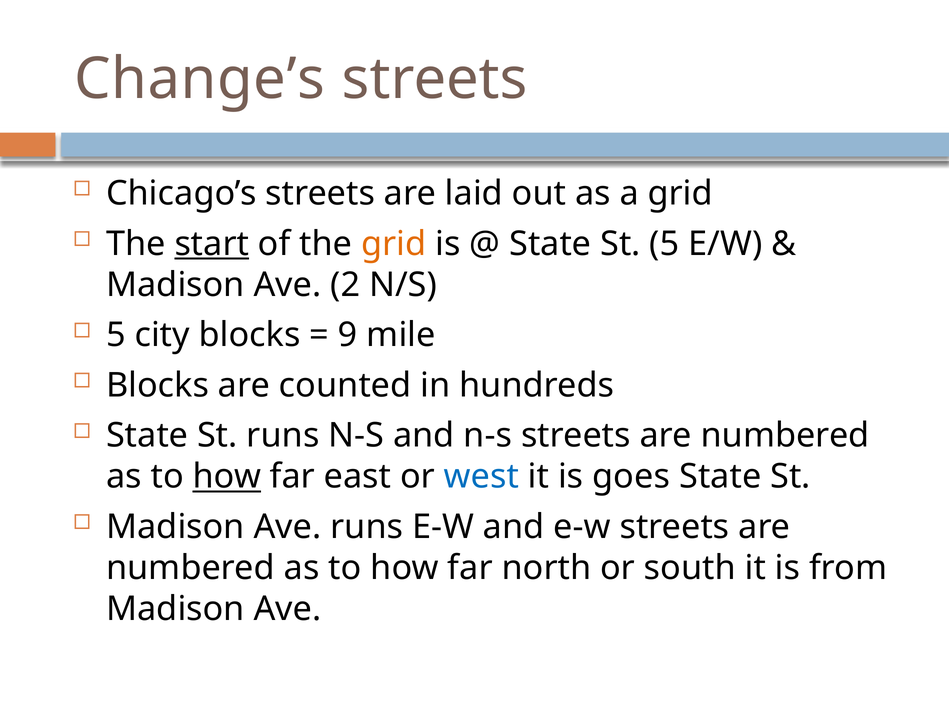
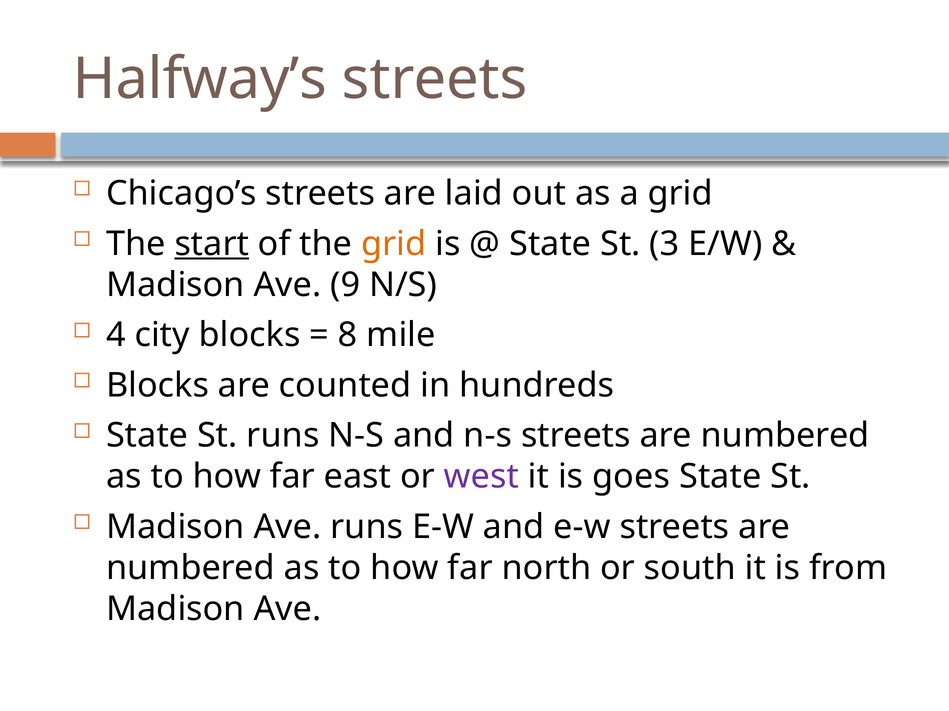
Change’s: Change’s -> Halfway’s (200, 79)
St 5: 5 -> 3 (664, 244)
2: 2 -> 9 (345, 285)
5: 5 -> 4 (116, 335)
9: 9 -> 8 (348, 335)
how underline: present -> none (227, 477)
west colour: blue -> purple (481, 477)
